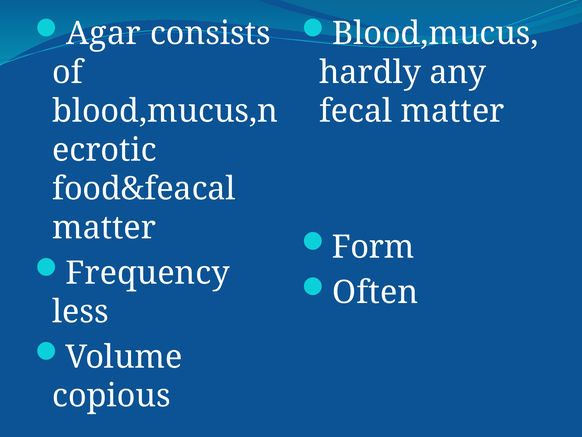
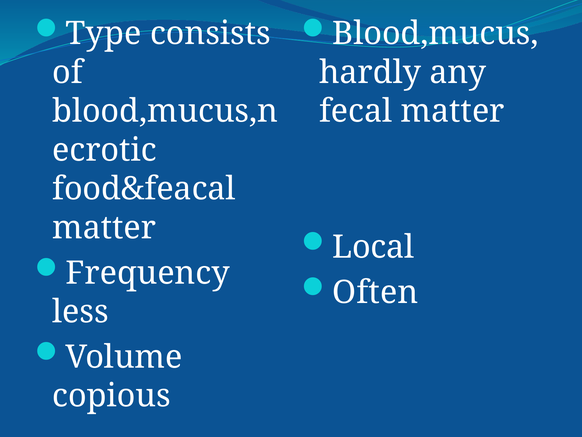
Agar: Agar -> Type (104, 34)
Form: Form -> Local (373, 247)
